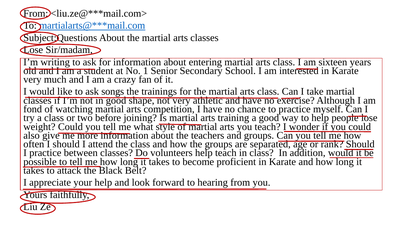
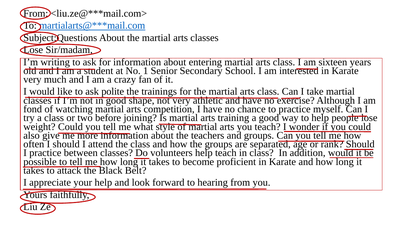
songs: songs -> polite (113, 92)
